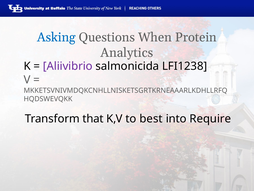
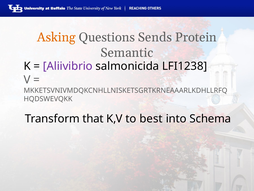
Asking colour: blue -> orange (56, 37)
When: When -> Sends (155, 37)
Analytics: Analytics -> Semantic (127, 53)
Require: Require -> Schema (210, 118)
